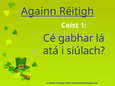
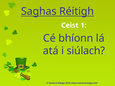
Againn: Againn -> Saghas (39, 11)
gabhar: gabhar -> bhíonn (76, 38)
